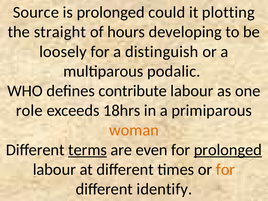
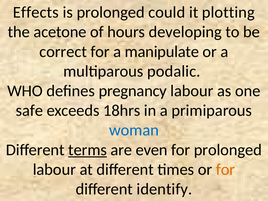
Source: Source -> Effects (36, 12)
straight: straight -> acetone (60, 32)
loosely: loosely -> correct (63, 52)
distinguish: distinguish -> manipulate (162, 52)
contribute: contribute -> pregnancy (133, 91)
role: role -> safe (29, 111)
woman colour: orange -> blue (134, 130)
prolonged underline: present -> none (228, 150)
